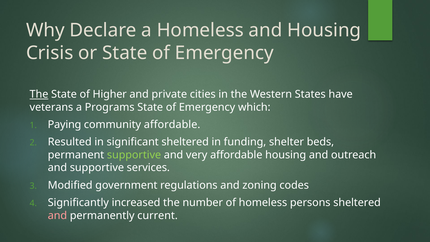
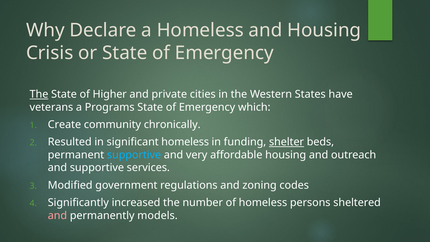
Paying: Paying -> Create (64, 125)
community affordable: affordable -> chronically (172, 125)
significant sheltered: sheltered -> homeless (185, 142)
shelter underline: none -> present (287, 142)
supportive colour: light green -> light blue (134, 155)
current: current -> models (158, 215)
